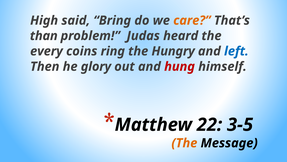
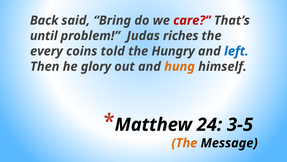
High: High -> Back (44, 20)
care colour: orange -> red (192, 20)
than: than -> until (44, 36)
heard: heard -> riches (181, 36)
ring: ring -> told (113, 51)
hung colour: red -> orange (180, 66)
22: 22 -> 24 (209, 124)
